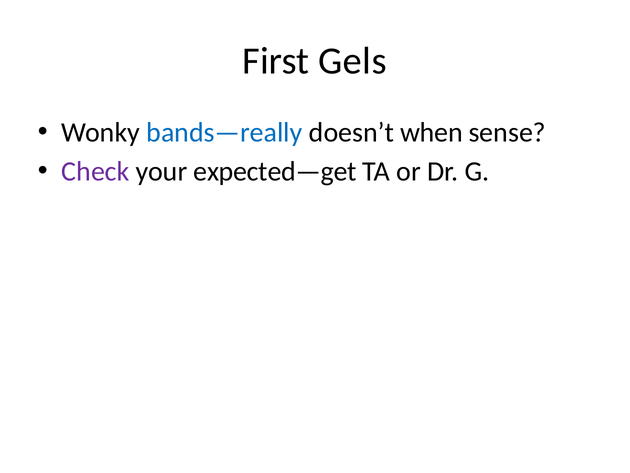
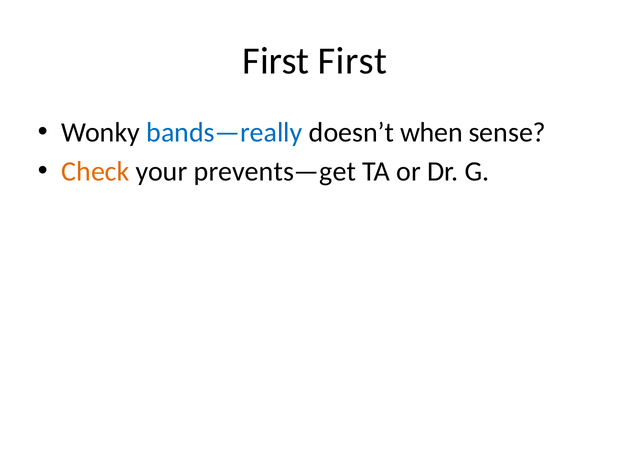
First Gels: Gels -> First (352, 61)
Check colour: purple -> orange (95, 171)
expected—get: expected—get -> prevents—get (275, 171)
